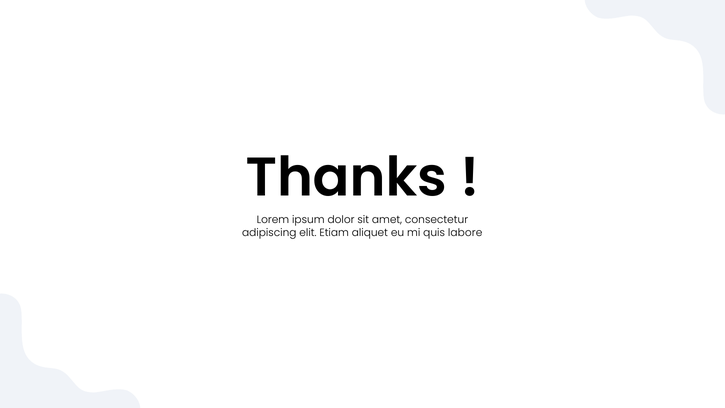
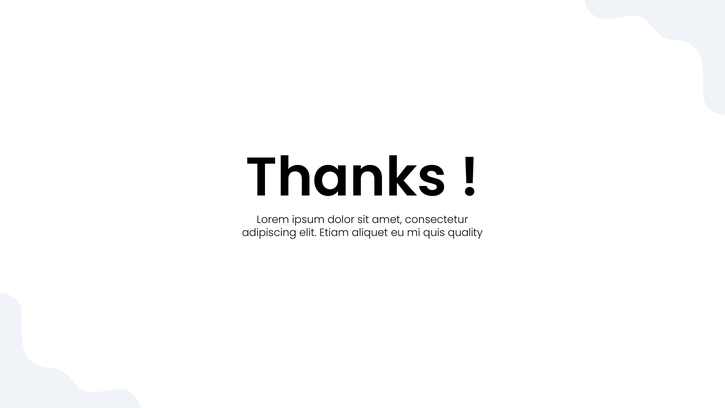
labore: labore -> quality (465, 233)
